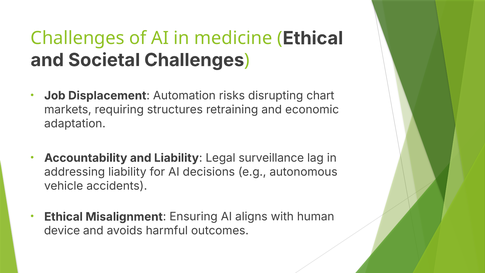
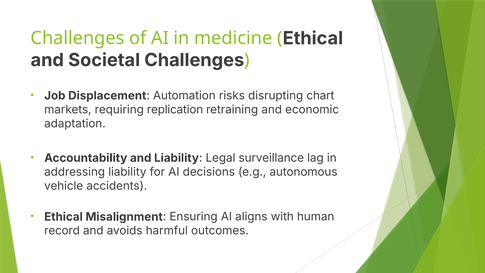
structures: structures -> replication (175, 109)
device: device -> record (62, 231)
